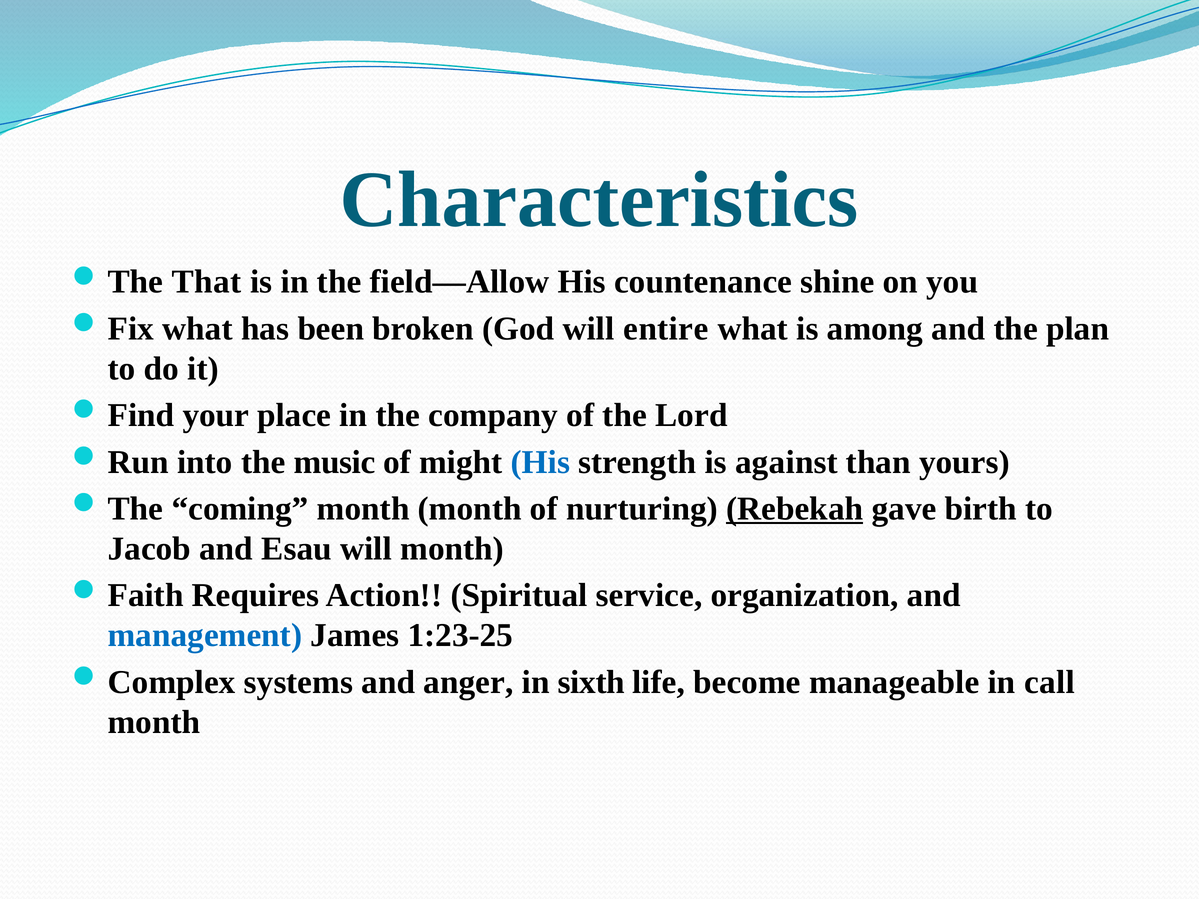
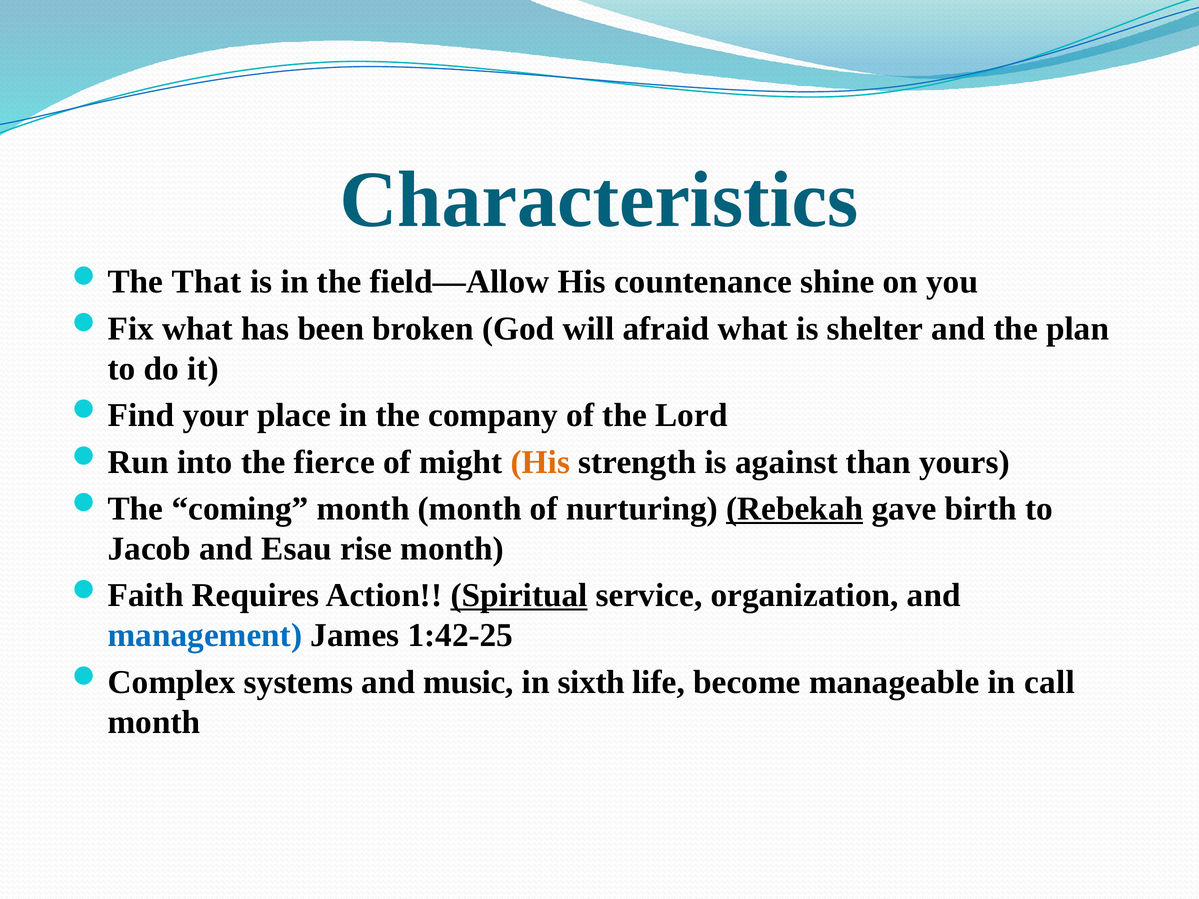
entire: entire -> afraid (666, 329)
among: among -> shelter (875, 329)
music: music -> fierce (334, 462)
His colour: blue -> orange (540, 462)
Esau will: will -> rise (366, 549)
Spiritual underline: none -> present (519, 596)
1:23-25: 1:23-25 -> 1:42-25 (460, 636)
anger: anger -> music (469, 682)
